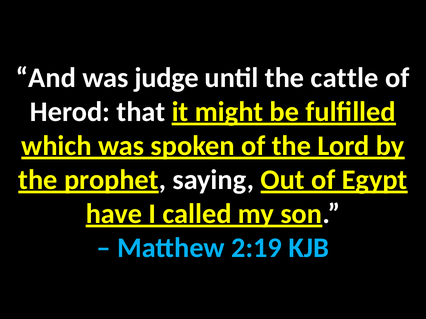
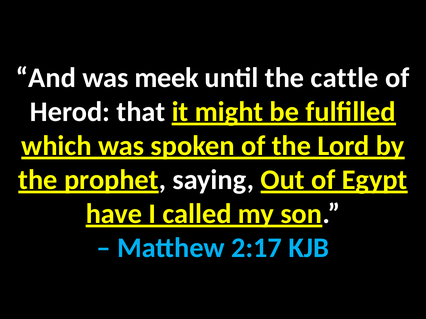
judge: judge -> meek (167, 78)
2:19: 2:19 -> 2:17 (257, 248)
